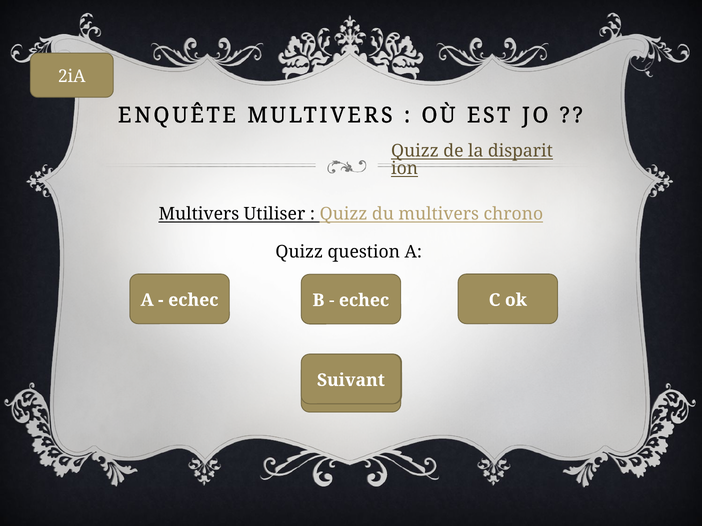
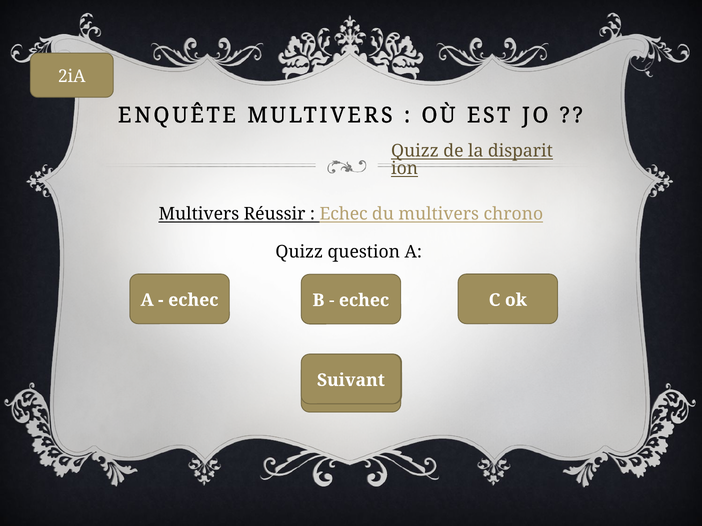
Utiliser: Utiliser -> Réussir (275, 214)
Quizz: Quizz -> Echec (344, 214)
